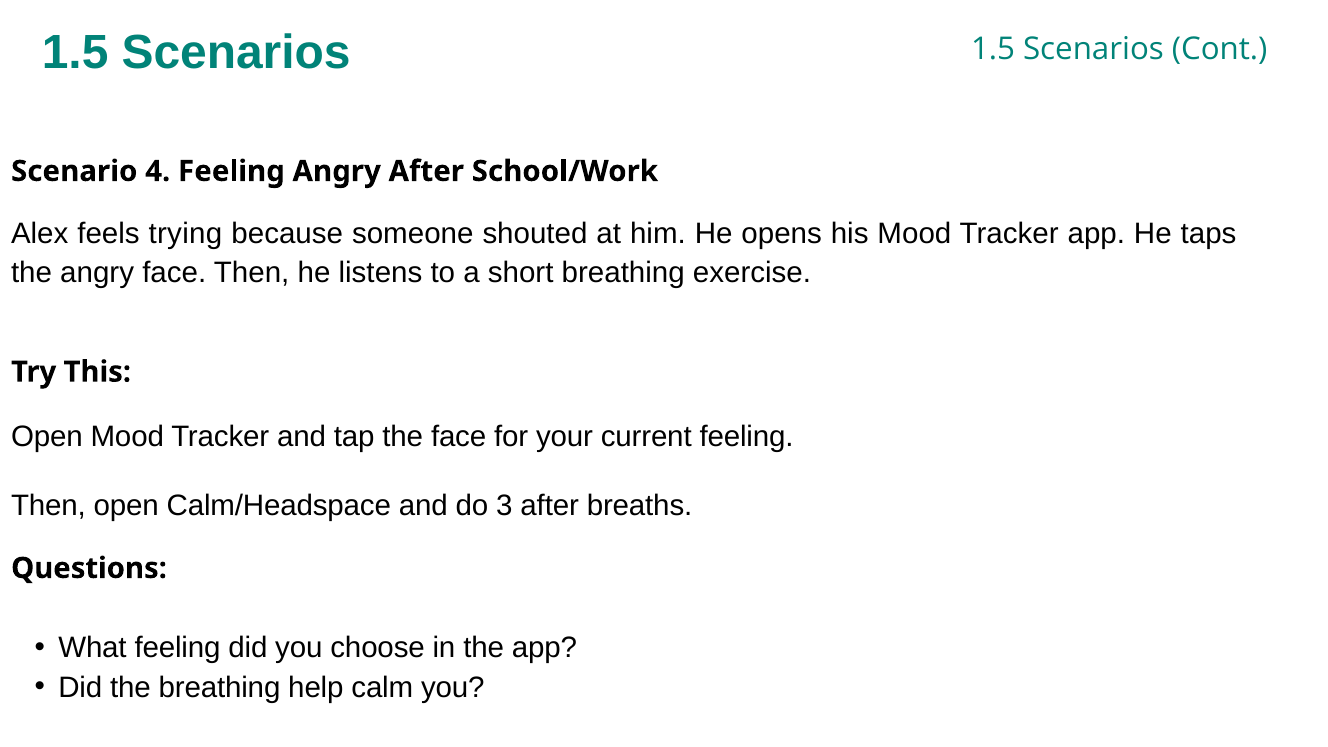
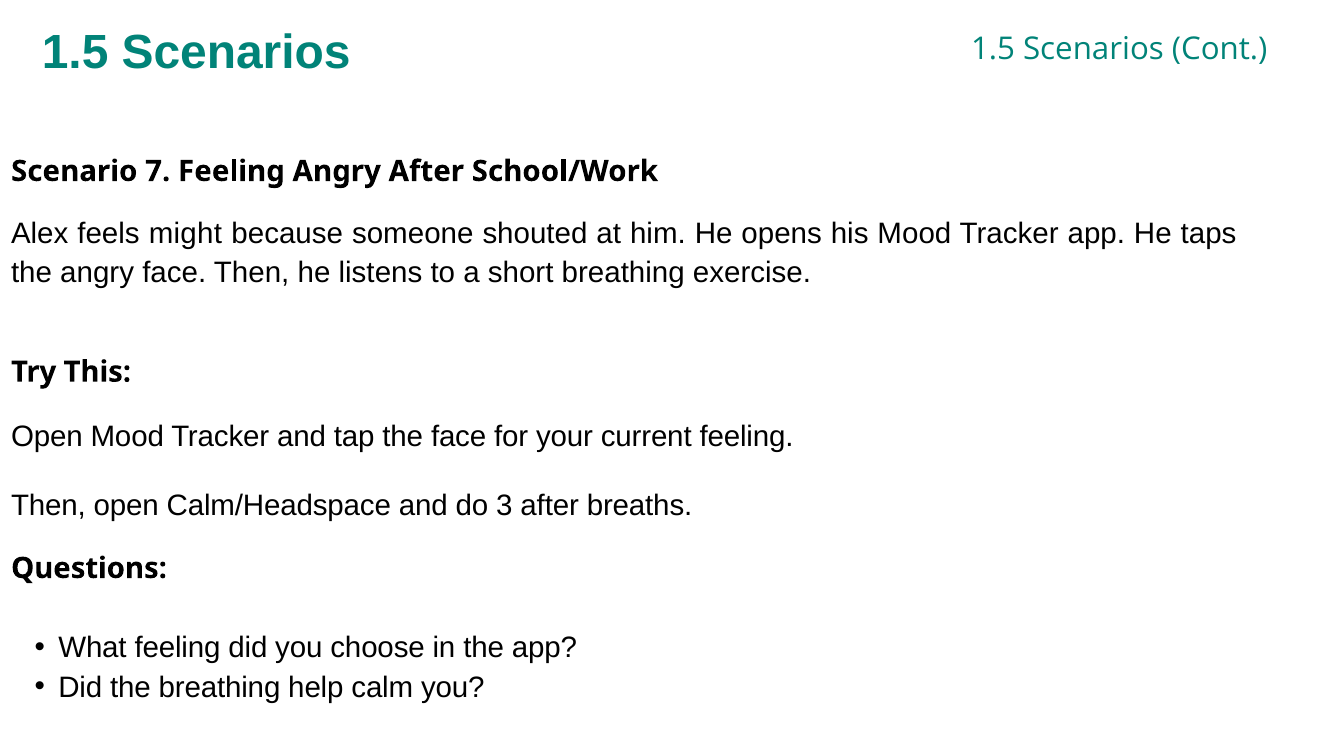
4: 4 -> 7 (158, 171)
trying: trying -> might (185, 234)
